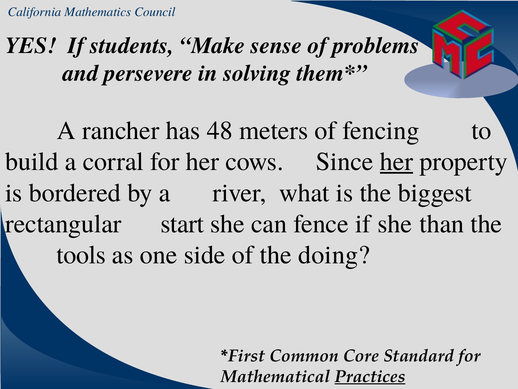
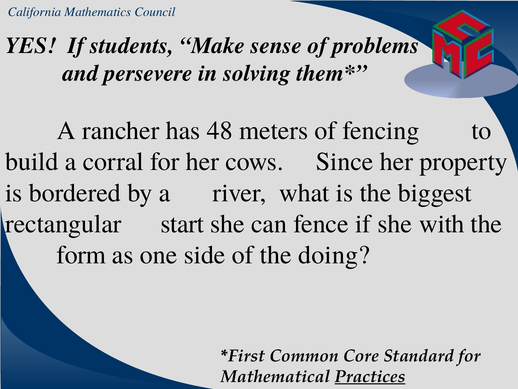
her underline: present -> none (396, 162)
than: than -> with (442, 224)
tools: tools -> form (81, 255)
